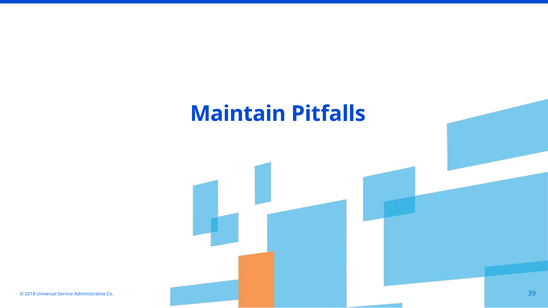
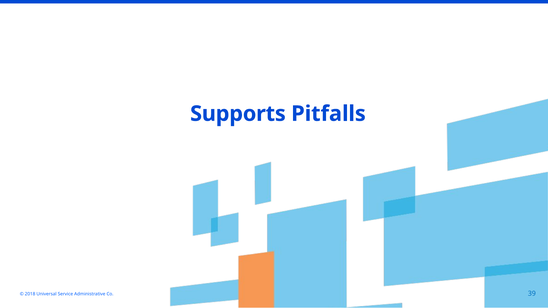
Maintain: Maintain -> Supports (238, 114)
